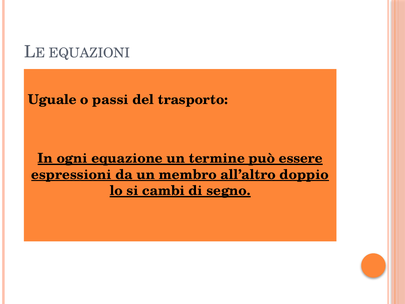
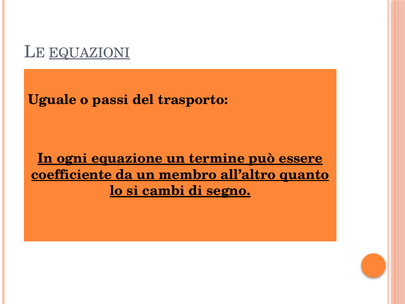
EQUAZIONI underline: none -> present (89, 53)
espressioni: espressioni -> coefficiente (72, 175)
doppio: doppio -> quanto (304, 175)
